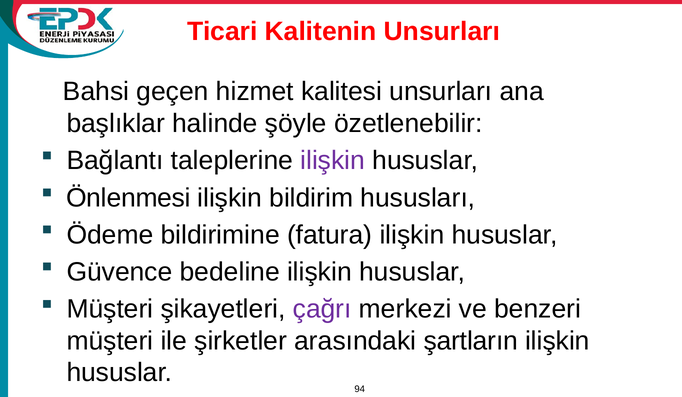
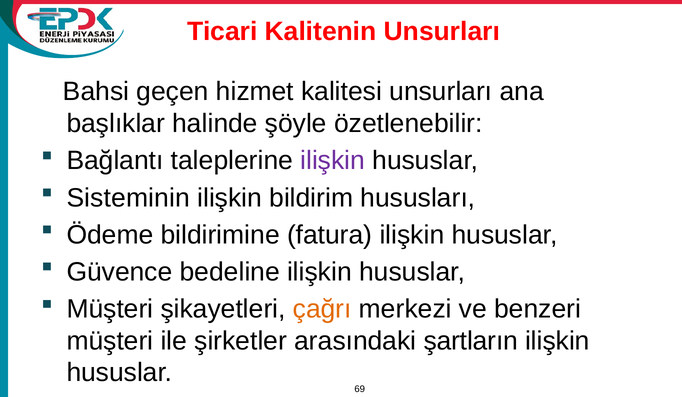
Önlenmesi: Önlenmesi -> Sisteminin (128, 198)
çağrı colour: purple -> orange (322, 310)
94: 94 -> 69 (360, 389)
